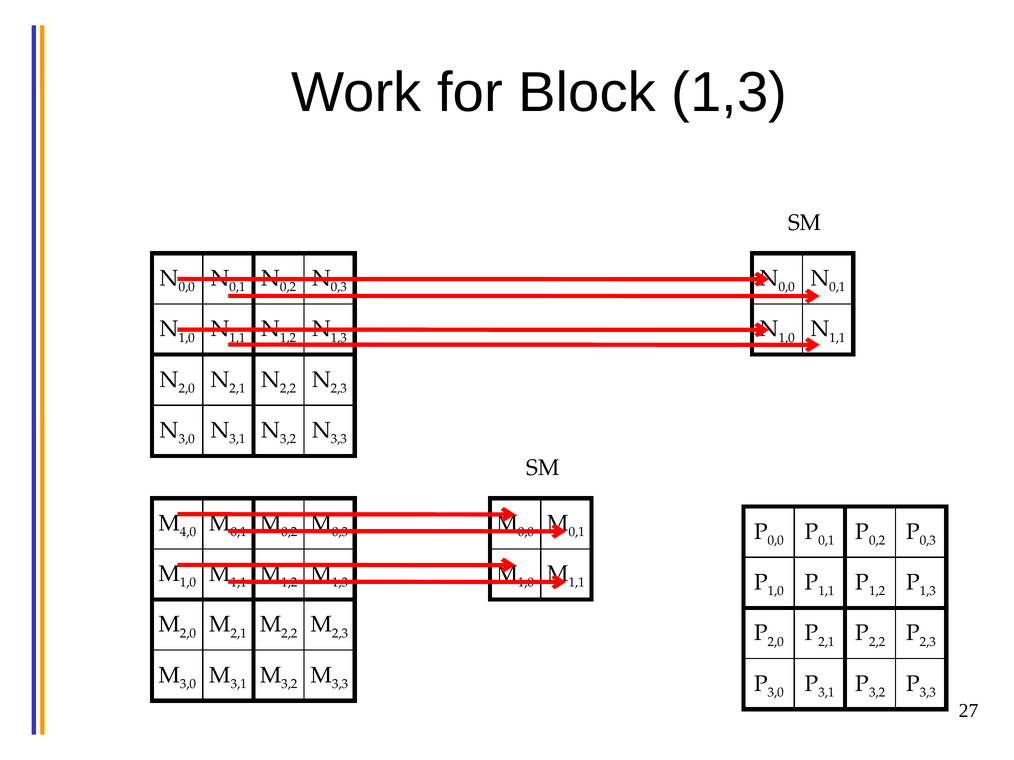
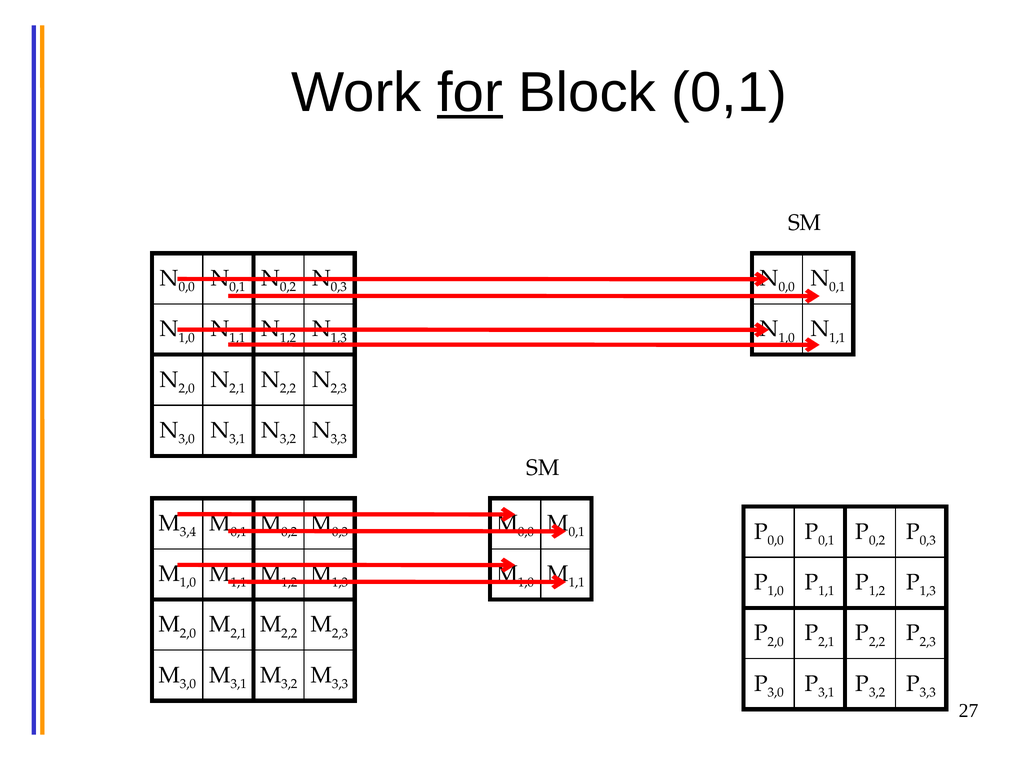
for underline: none -> present (470, 93)
Block 1,3: 1,3 -> 0,1 (729, 93)
4,0: 4,0 -> 3,4 (188, 532)
